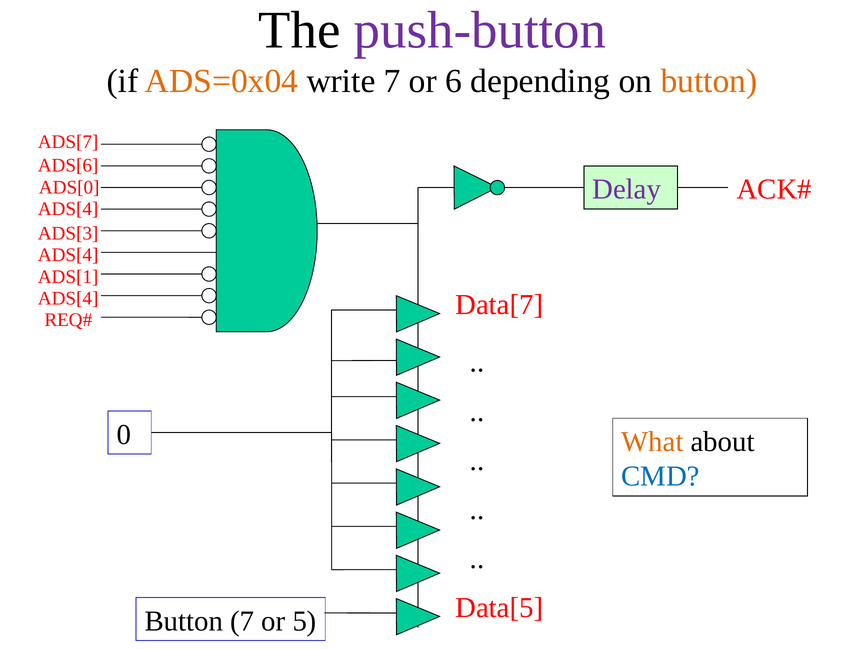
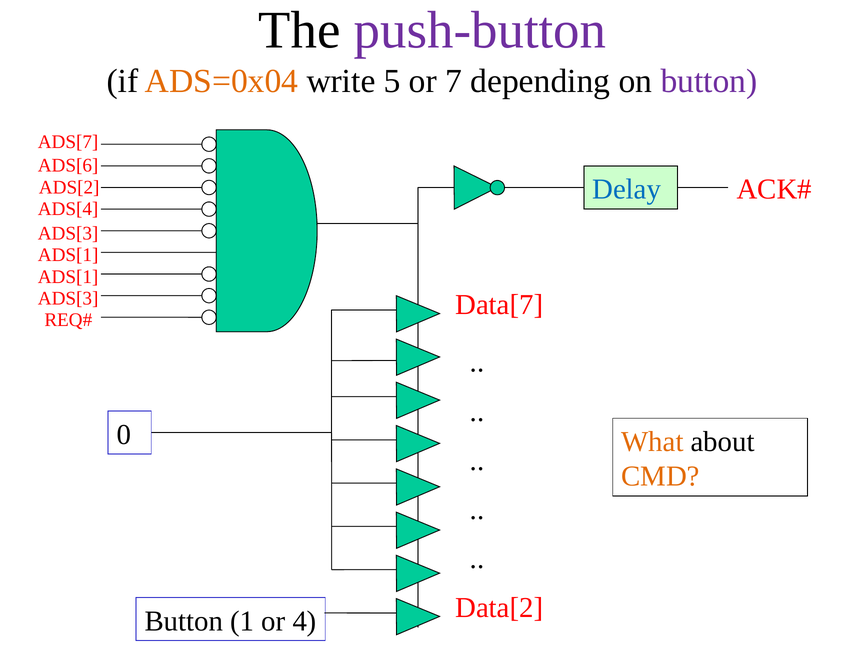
write 7: 7 -> 5 (392, 81)
6: 6 -> 7 (454, 81)
button colour: orange -> purple (709, 81)
Delay colour: purple -> blue (627, 189)
ADS[0: ADS[0 -> ADS[2 (69, 187)
ADS[4: ADS[4 -> ADS[1 (68, 255)
ADS[4: ADS[4 -> ADS[3 (68, 298)
CMD colour: blue -> orange (660, 476)
Data[5: Data[5 -> Data[2 (499, 607)
Button 7: 7 -> 1 (242, 621)
5: 5 -> 4 (305, 621)
